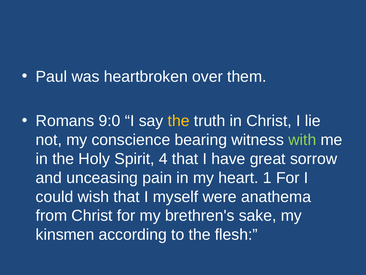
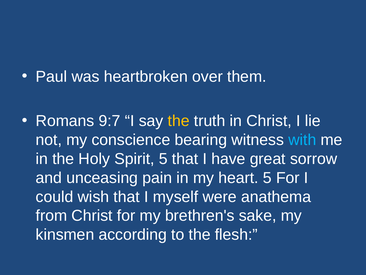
9:0: 9:0 -> 9:7 (110, 121)
with colour: light green -> light blue (302, 140)
Spirit 4: 4 -> 5 (163, 159)
heart 1: 1 -> 5 (267, 178)
